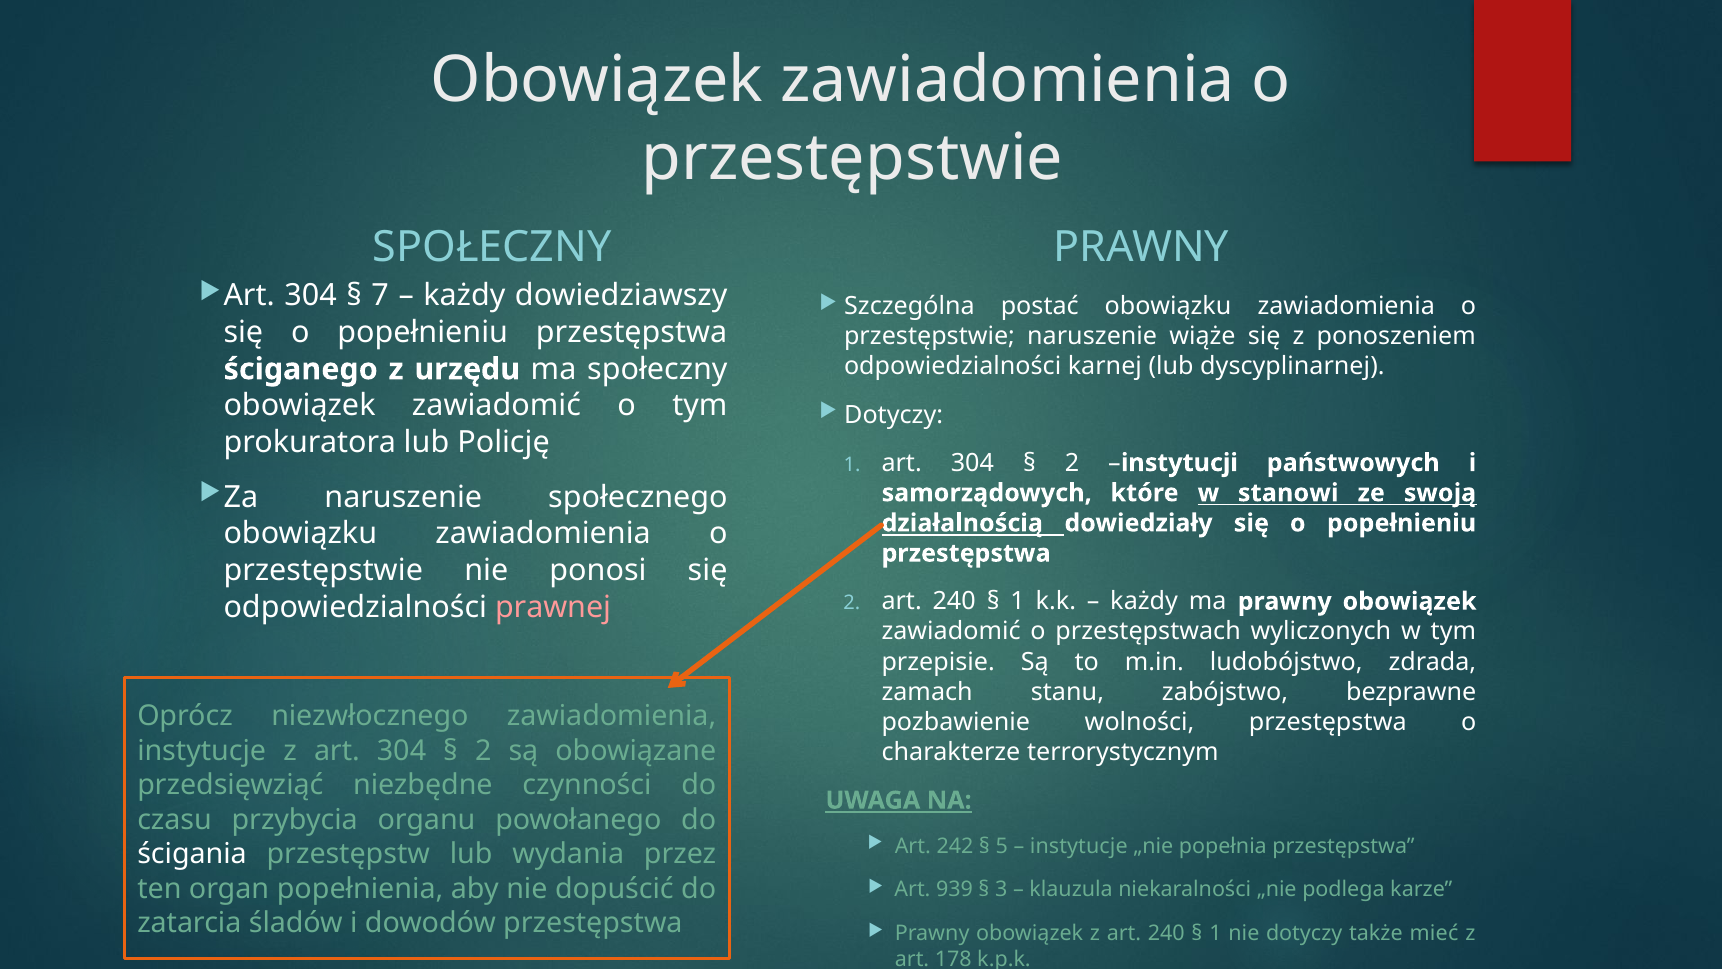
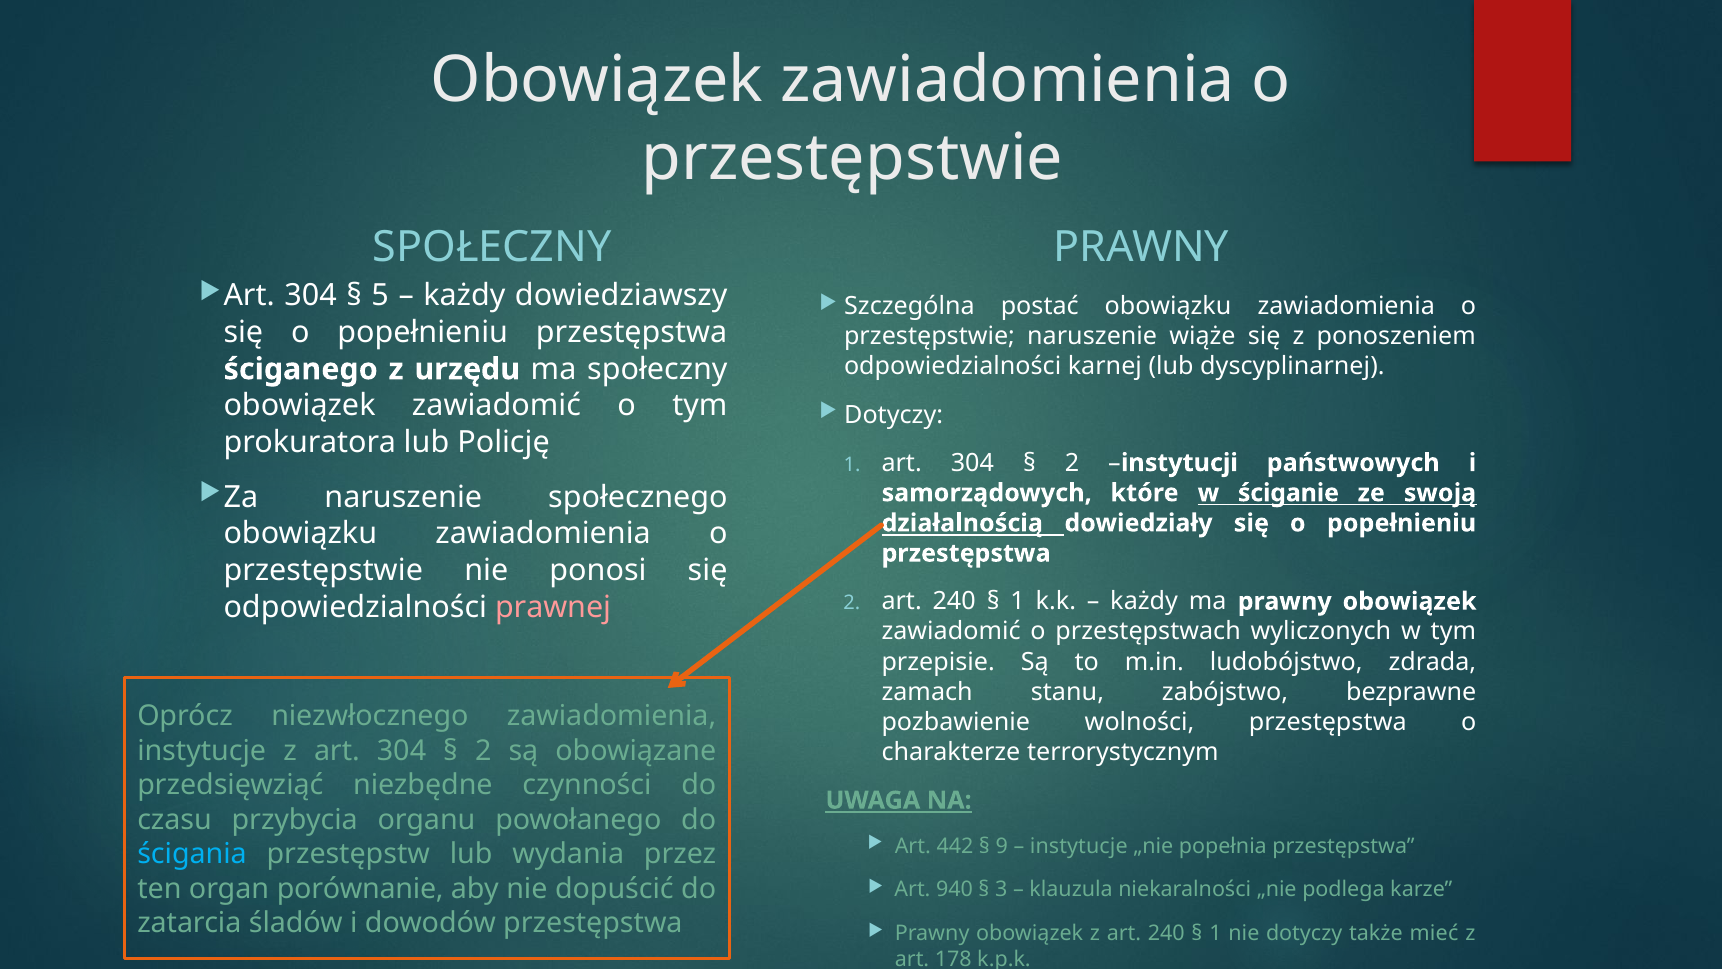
7: 7 -> 5 (380, 296)
stanowi: stanowi -> ściganie (1288, 493)
242: 242 -> 442 (955, 846)
5: 5 -> 9 (1002, 846)
ścigania colour: white -> light blue (192, 854)
939: 939 -> 940 (955, 890)
popełnienia: popełnienia -> porównanie (360, 888)
